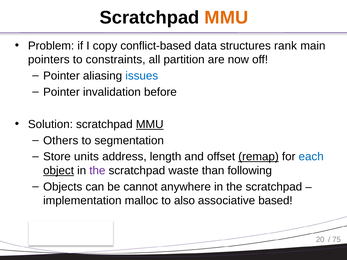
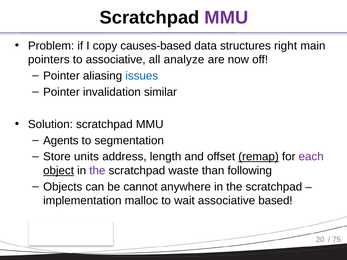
MMU colour: orange -> purple (226, 18)
conflict-based: conflict-based -> causes-based (156, 46)
rank: rank -> right (286, 46)
to constraints: constraints -> associative (116, 60)
partition: partition -> analyze (184, 60)
before: before -> similar (160, 92)
MMU underline: present -> none (150, 124)
Others: Others -> Agents (61, 141)
each colour: blue -> purple (311, 157)
also: also -> wait (184, 201)
